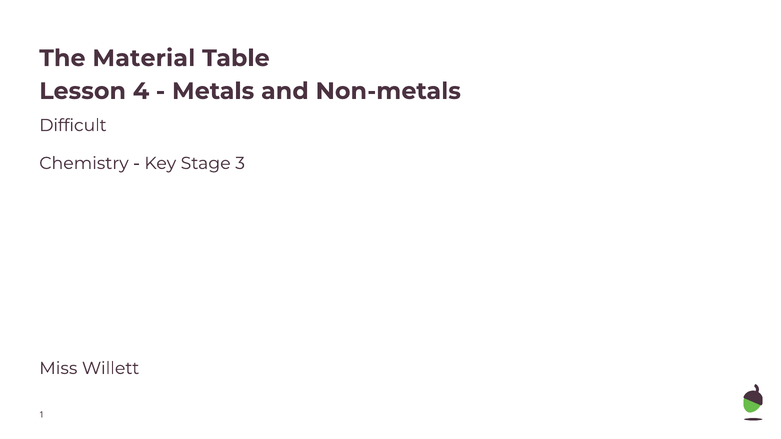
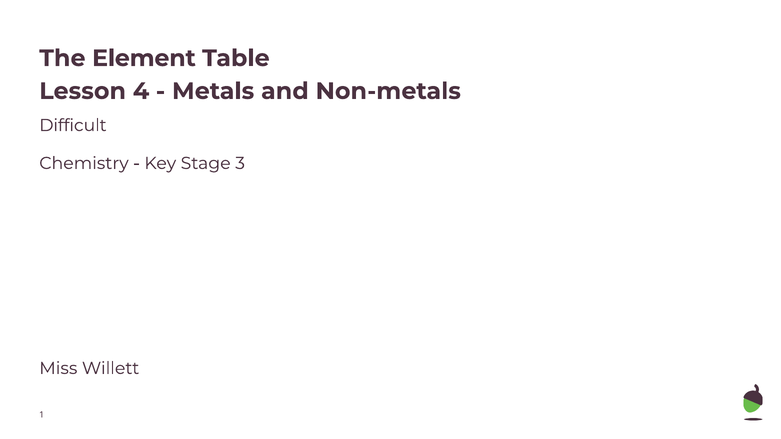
Material: Material -> Element (144, 58)
